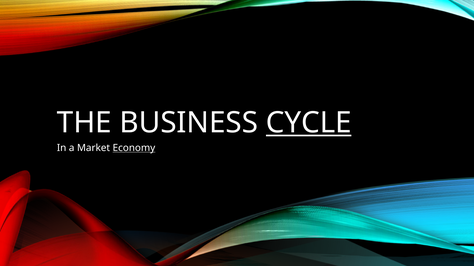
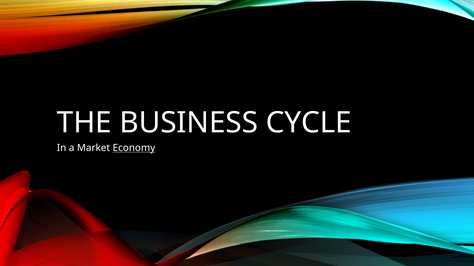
CYCLE underline: present -> none (309, 123)
